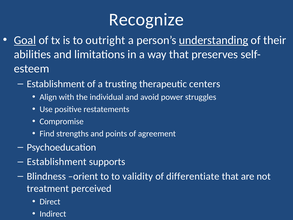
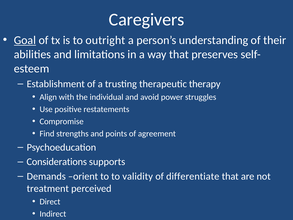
Recognize: Recognize -> Caregivers (146, 20)
understanding underline: present -> none (214, 40)
centers: centers -> therapy (205, 84)
Establishment: Establishment -> Considerations (57, 162)
Blindness: Blindness -> Demands (46, 176)
